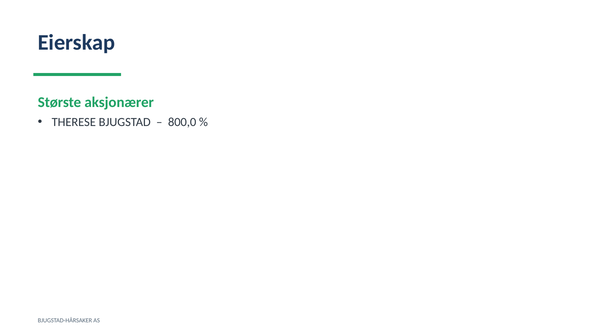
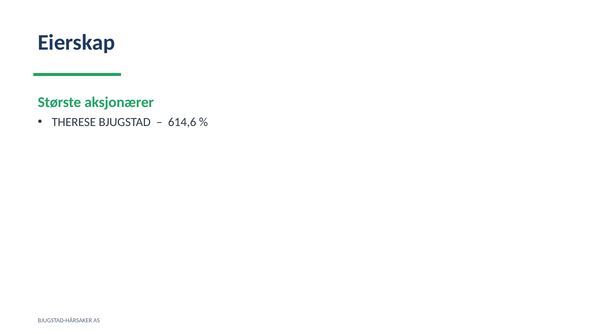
800,0: 800,0 -> 614,6 (182, 122)
